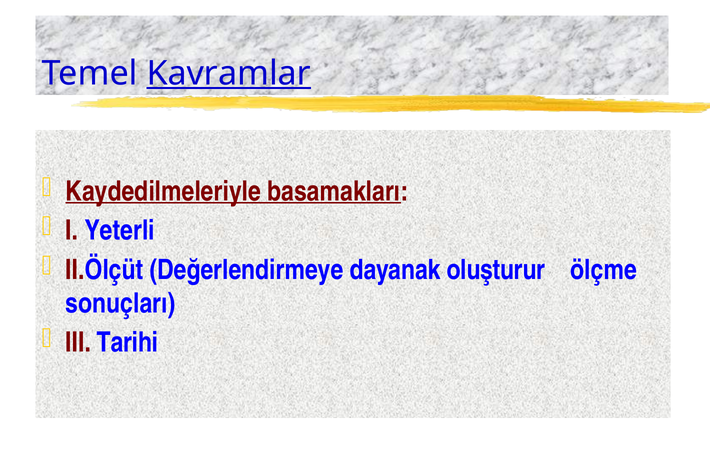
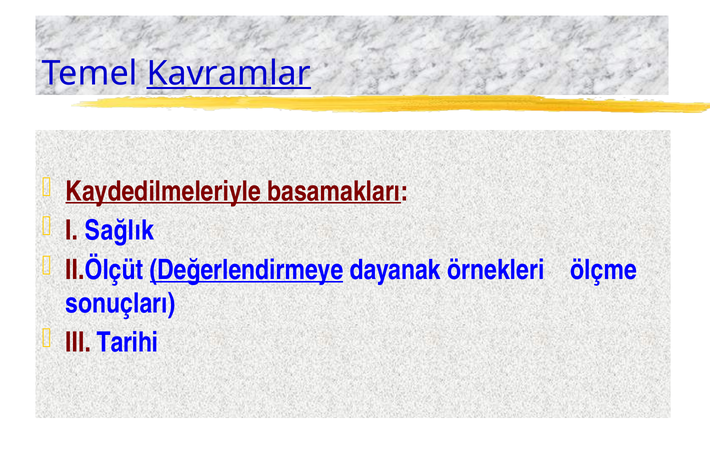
Yeterli: Yeterli -> Sağlık (120, 231)
Değerlendirmeye underline: none -> present (247, 270)
oluşturur: oluşturur -> örnekleri (496, 270)
